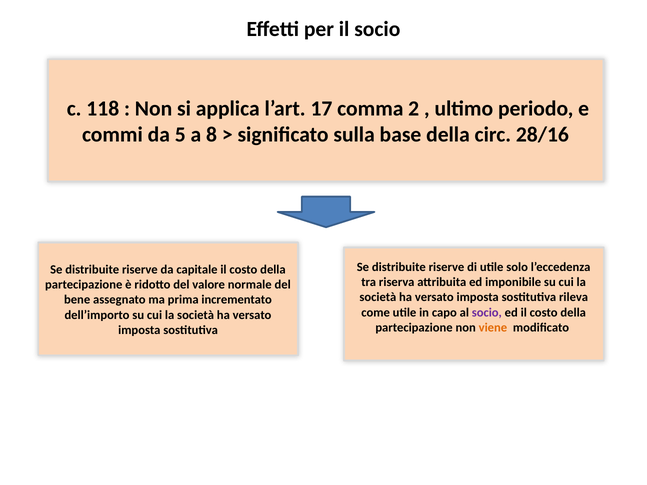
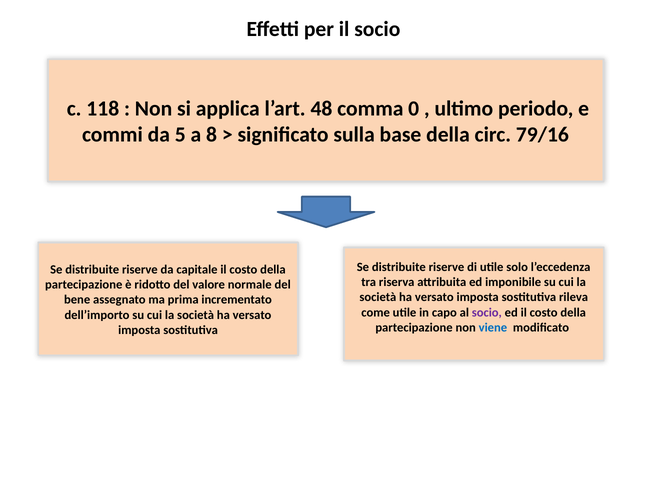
17: 17 -> 48 (321, 109)
2: 2 -> 0 (414, 109)
28/16: 28/16 -> 79/16 (542, 135)
viene colour: orange -> blue (493, 328)
